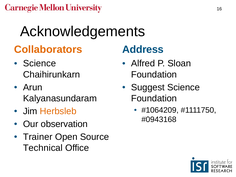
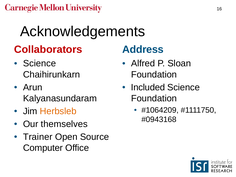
Collaborators colour: orange -> red (48, 49)
Suggest: Suggest -> Included (148, 87)
observation: observation -> themselves (64, 124)
Technical: Technical -> Computer (43, 148)
